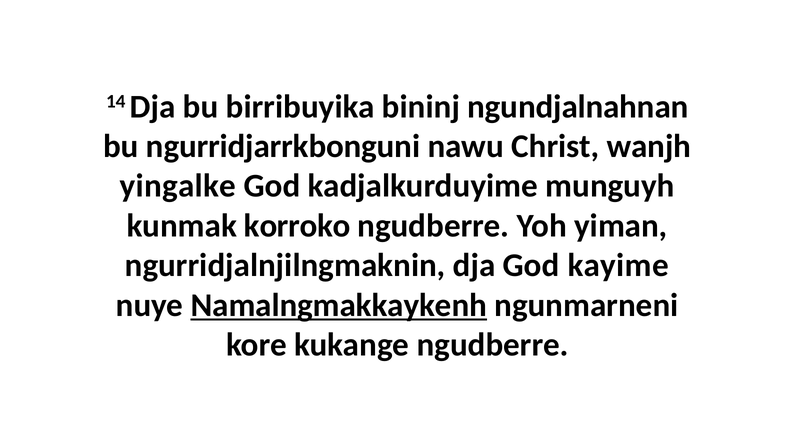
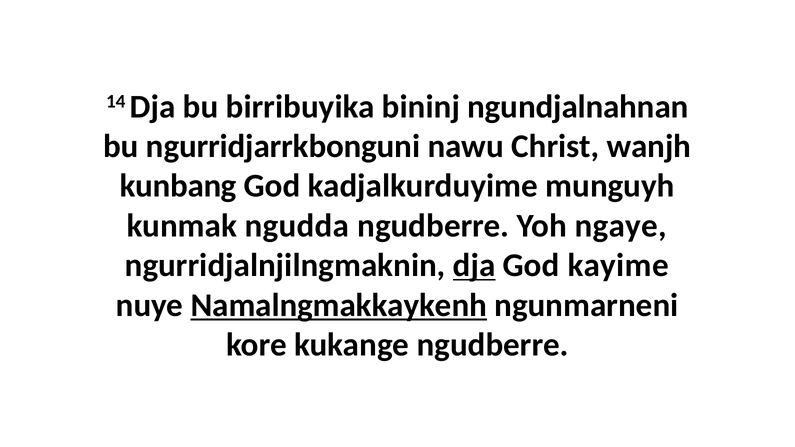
yingalke: yingalke -> kunbang (178, 186)
korroko: korroko -> ngudda (297, 226)
yiman: yiman -> ngaye (621, 226)
dja underline: none -> present (474, 266)
